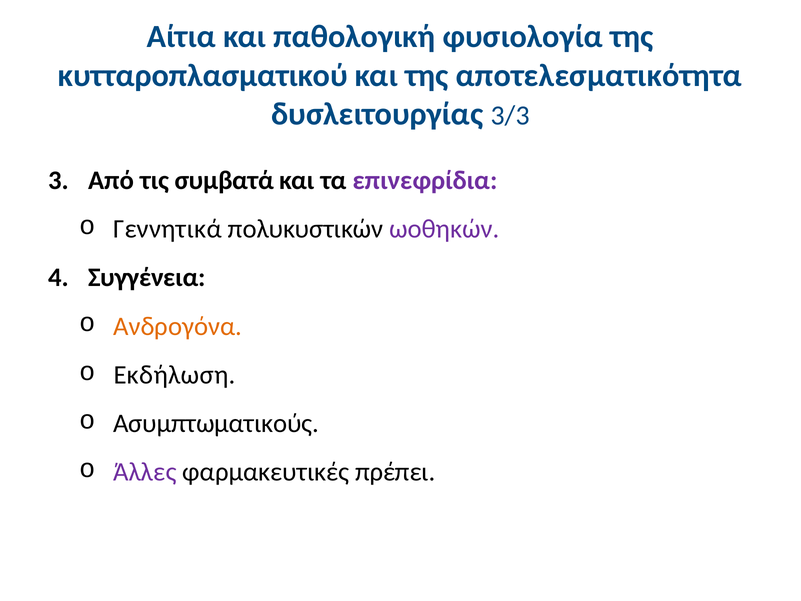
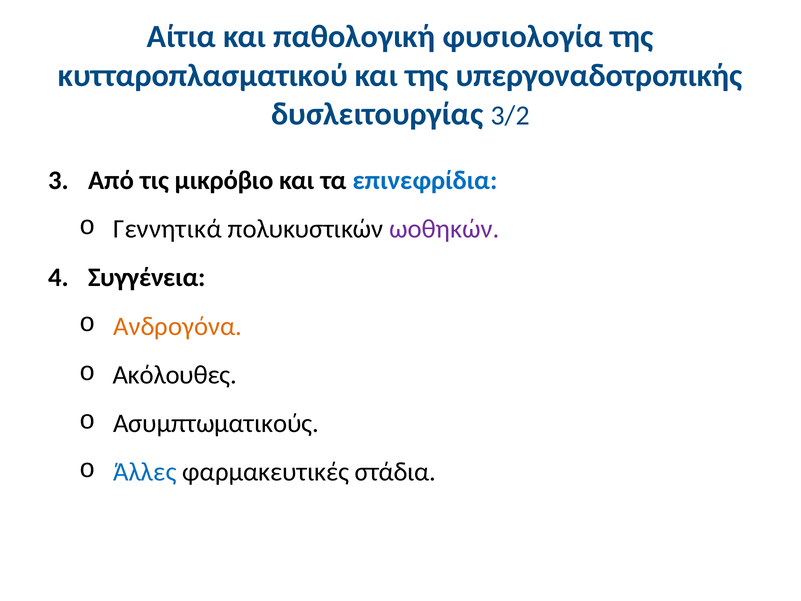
αποτελεσματικότητα: αποτελεσματικότητα -> υπεργοναδοτροπικής (599, 76)
3/3: 3/3 -> 3/2 (510, 116)
συμβατά: συμβατά -> μικρόβιο (224, 180)
επινεφρίδια colour: purple -> blue (425, 180)
Εκδήλωση: Εκδήλωση -> Ακόλουθες (175, 375)
Άλλες colour: purple -> blue (145, 472)
πρέπει: πρέπει -> στάδια (395, 472)
